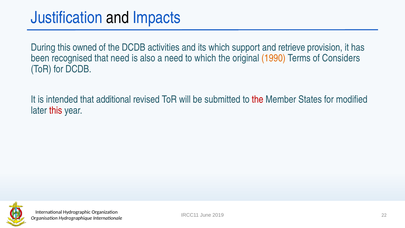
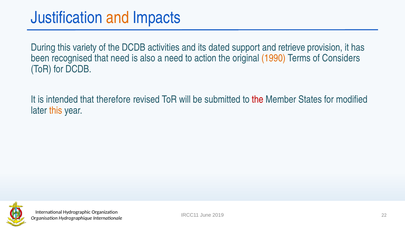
and colour: black -> orange (118, 17)
owned: owned -> variety (85, 47)
its which: which -> dated (219, 47)
to which: which -> action (205, 58)
additional: additional -> therefore (113, 99)
this colour: red -> orange (56, 110)
